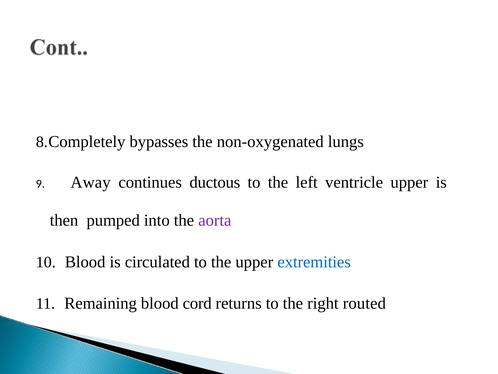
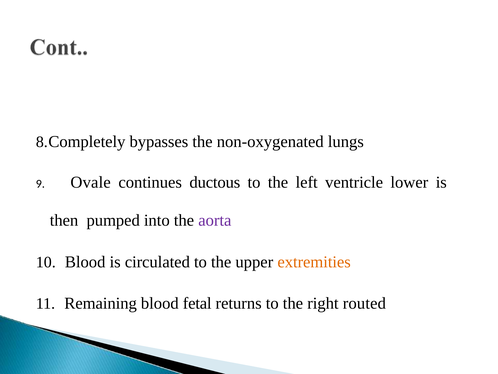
Away: Away -> Ovale (91, 182)
ventricle upper: upper -> lower (409, 182)
extremities colour: blue -> orange (314, 262)
cord: cord -> fetal (197, 303)
